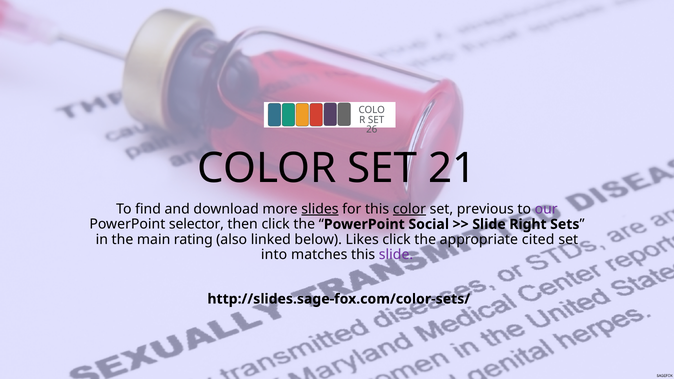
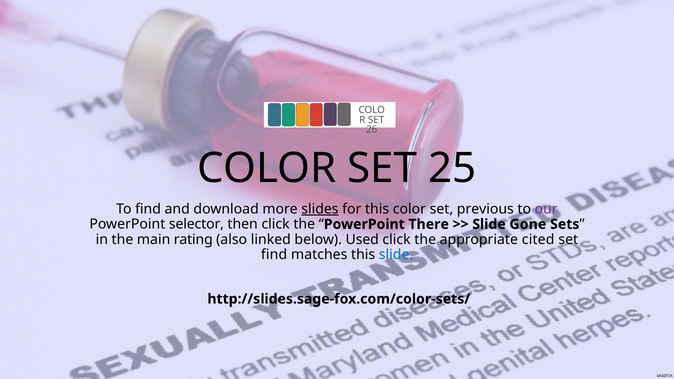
21: 21 -> 25 (452, 168)
color underline: present -> none (409, 209)
Social: Social -> There (429, 224)
Right: Right -> Gone (528, 224)
Likes: Likes -> Used (362, 239)
into: into -> find (274, 255)
slide colour: purple -> blue (396, 255)
